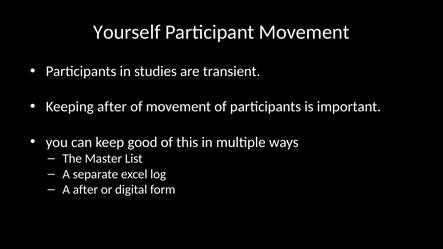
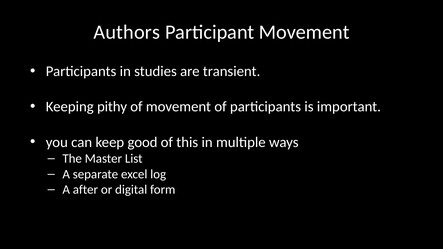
Yourself: Yourself -> Authors (127, 32)
Keeping after: after -> pithy (112, 107)
